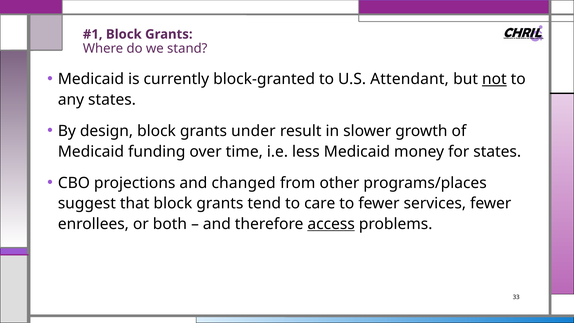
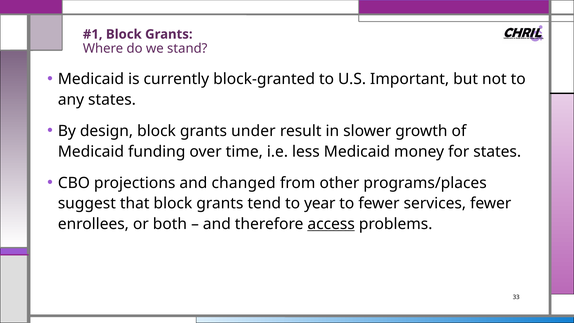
Attendant: Attendant -> Important (410, 79)
not underline: present -> none (494, 79)
care: care -> year (320, 203)
